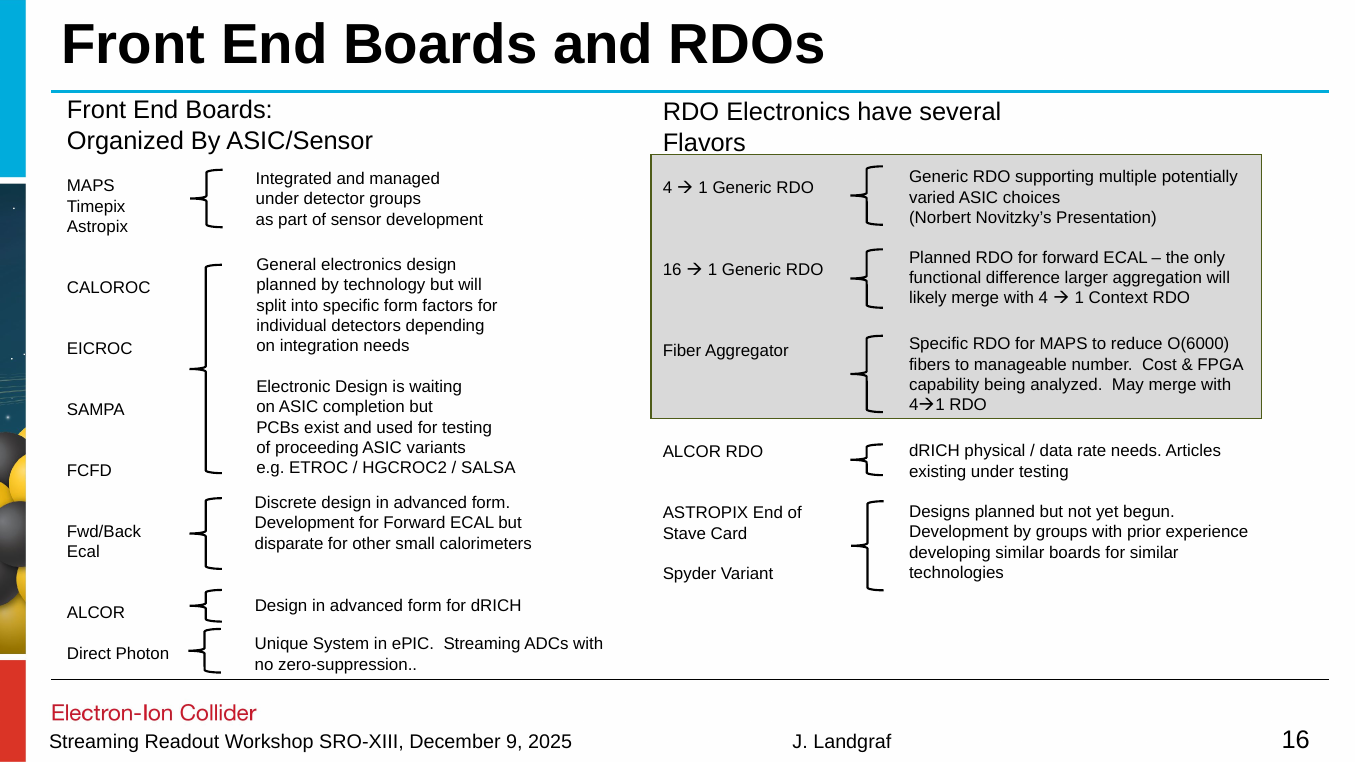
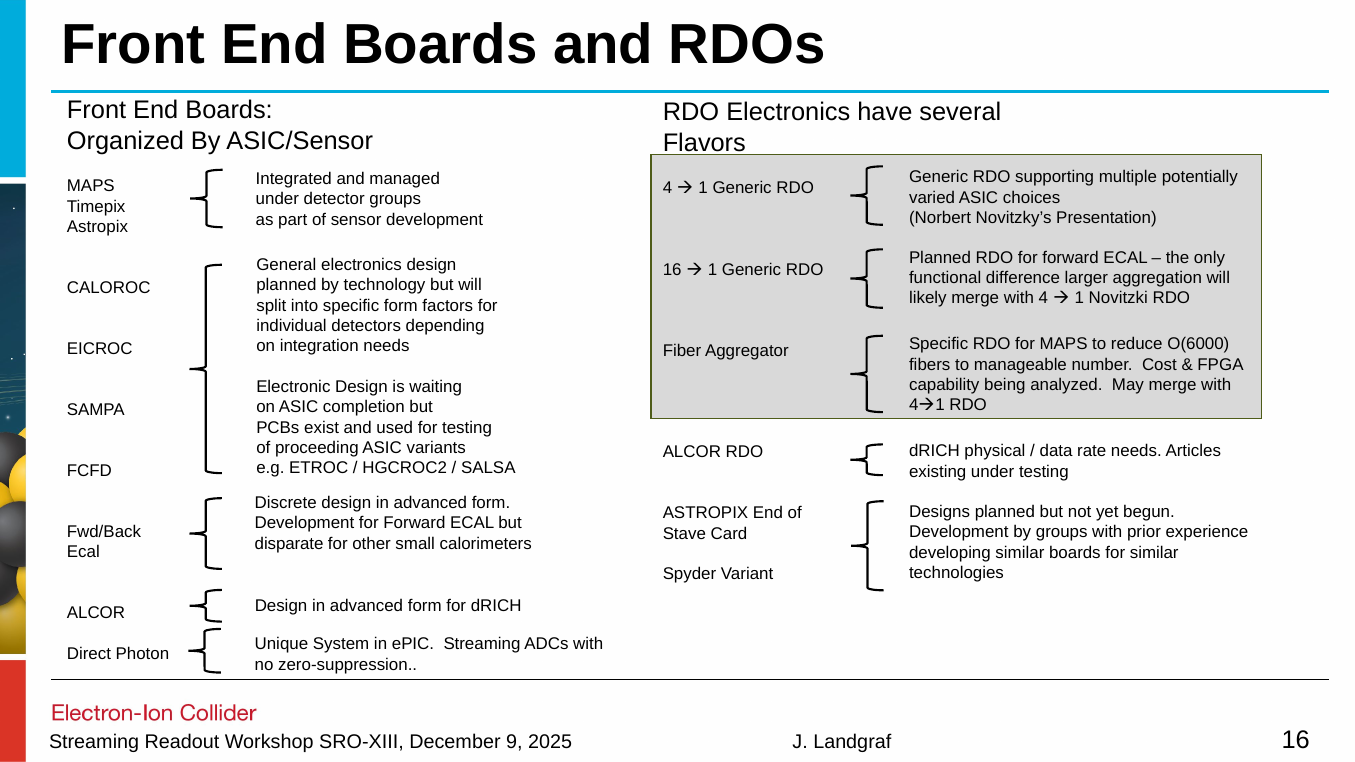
Context: Context -> Novitzki (1118, 298)
